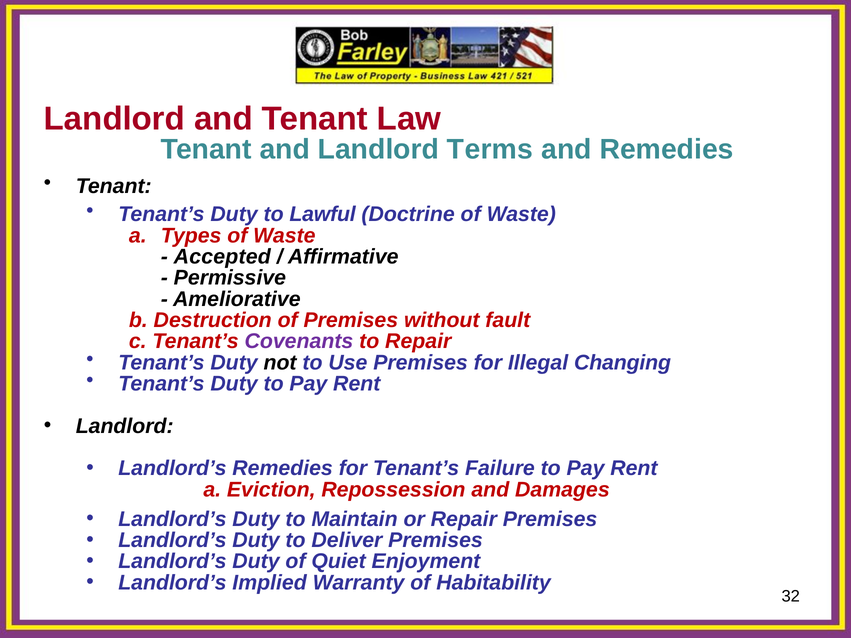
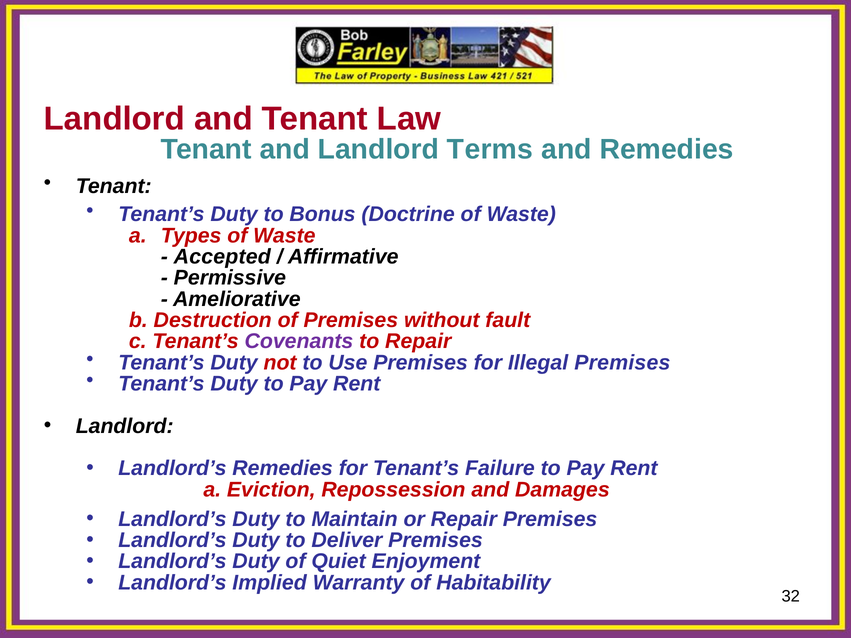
Lawful: Lawful -> Bonus (323, 215)
not colour: black -> red (280, 363)
Illegal Changing: Changing -> Premises (622, 363)
